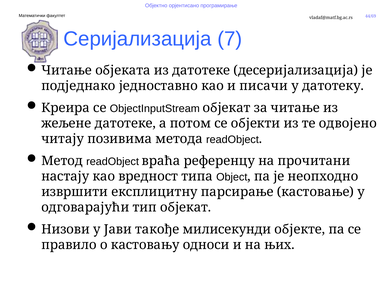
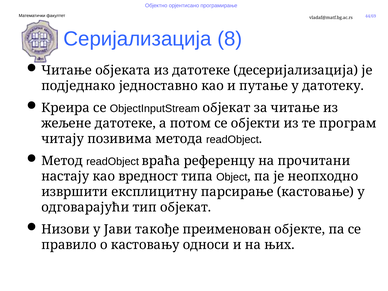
7: 7 -> 8 (230, 39)
писачи: писачи -> путање (264, 86)
одвојено: одвојено -> програм (348, 123)
милисекунди: милисекунди -> преименован (227, 229)
